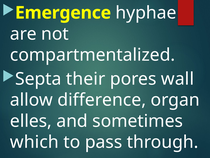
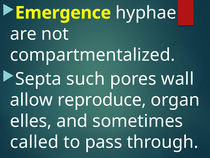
their: their -> such (86, 79)
difference: difference -> reproduce (102, 100)
which: which -> called (34, 142)
